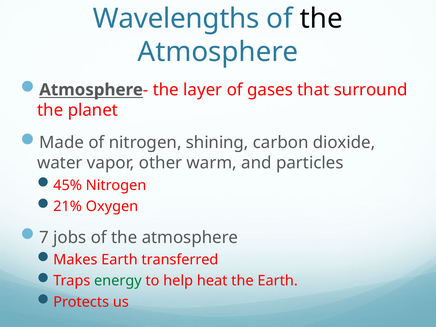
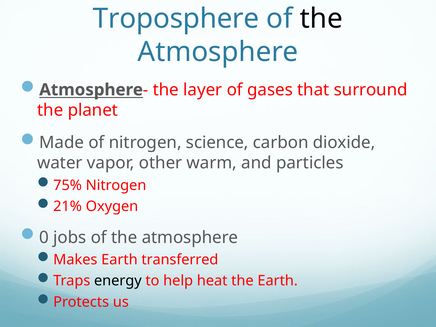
Wavelengths: Wavelengths -> Troposphere (176, 18)
shining: shining -> science (217, 143)
45%: 45% -> 75% (68, 185)
7: 7 -> 0 (44, 237)
energy colour: green -> black (118, 281)
